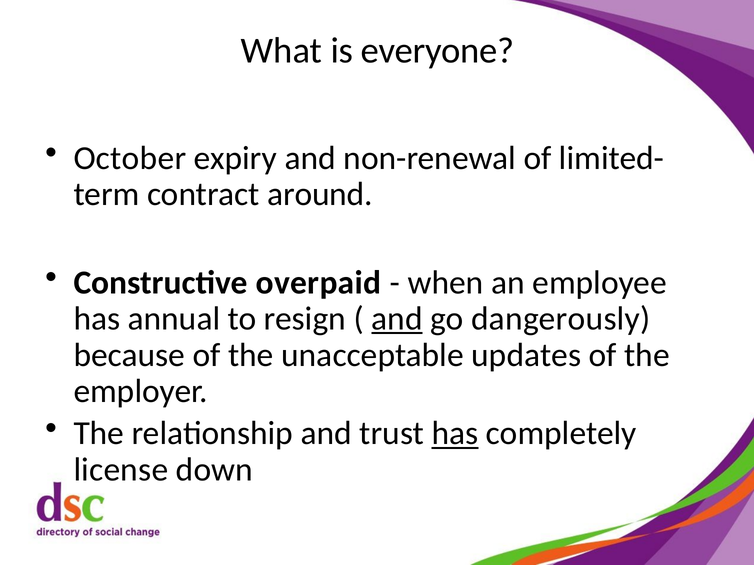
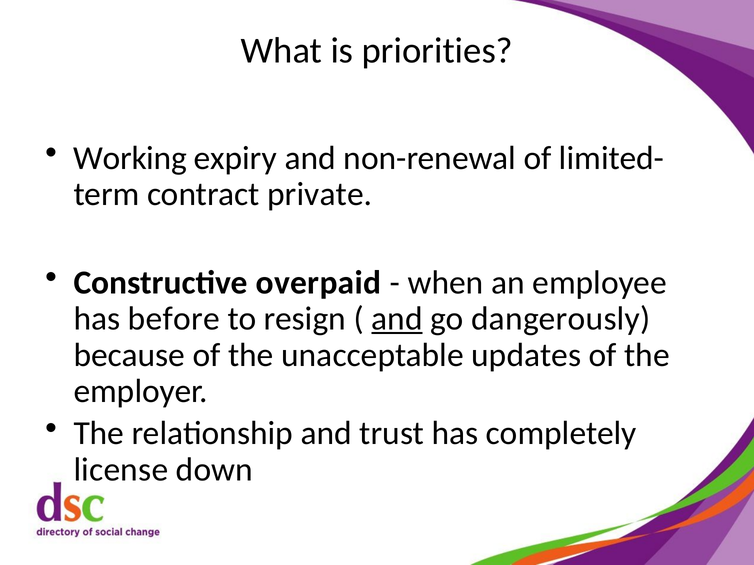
everyone: everyone -> priorities (437, 51)
October: October -> Working (130, 158)
around: around -> private (320, 194)
annual: annual -> before (174, 319)
has underline: present -> none (455, 434)
